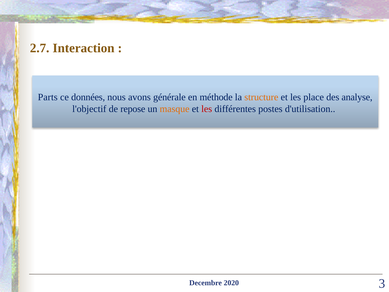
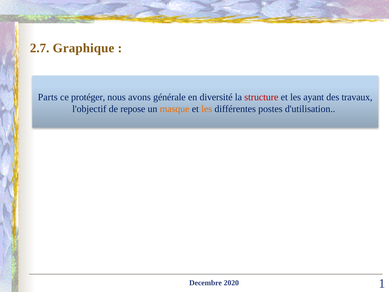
Interaction: Interaction -> Graphique (83, 48)
données: données -> protéger (88, 97)
méthode: méthode -> diversité (216, 97)
structure colour: orange -> red (261, 97)
place: place -> ayant (314, 97)
analyse: analyse -> travaux (357, 97)
les colour: red -> orange (207, 109)
3: 3 -> 1 (382, 283)
